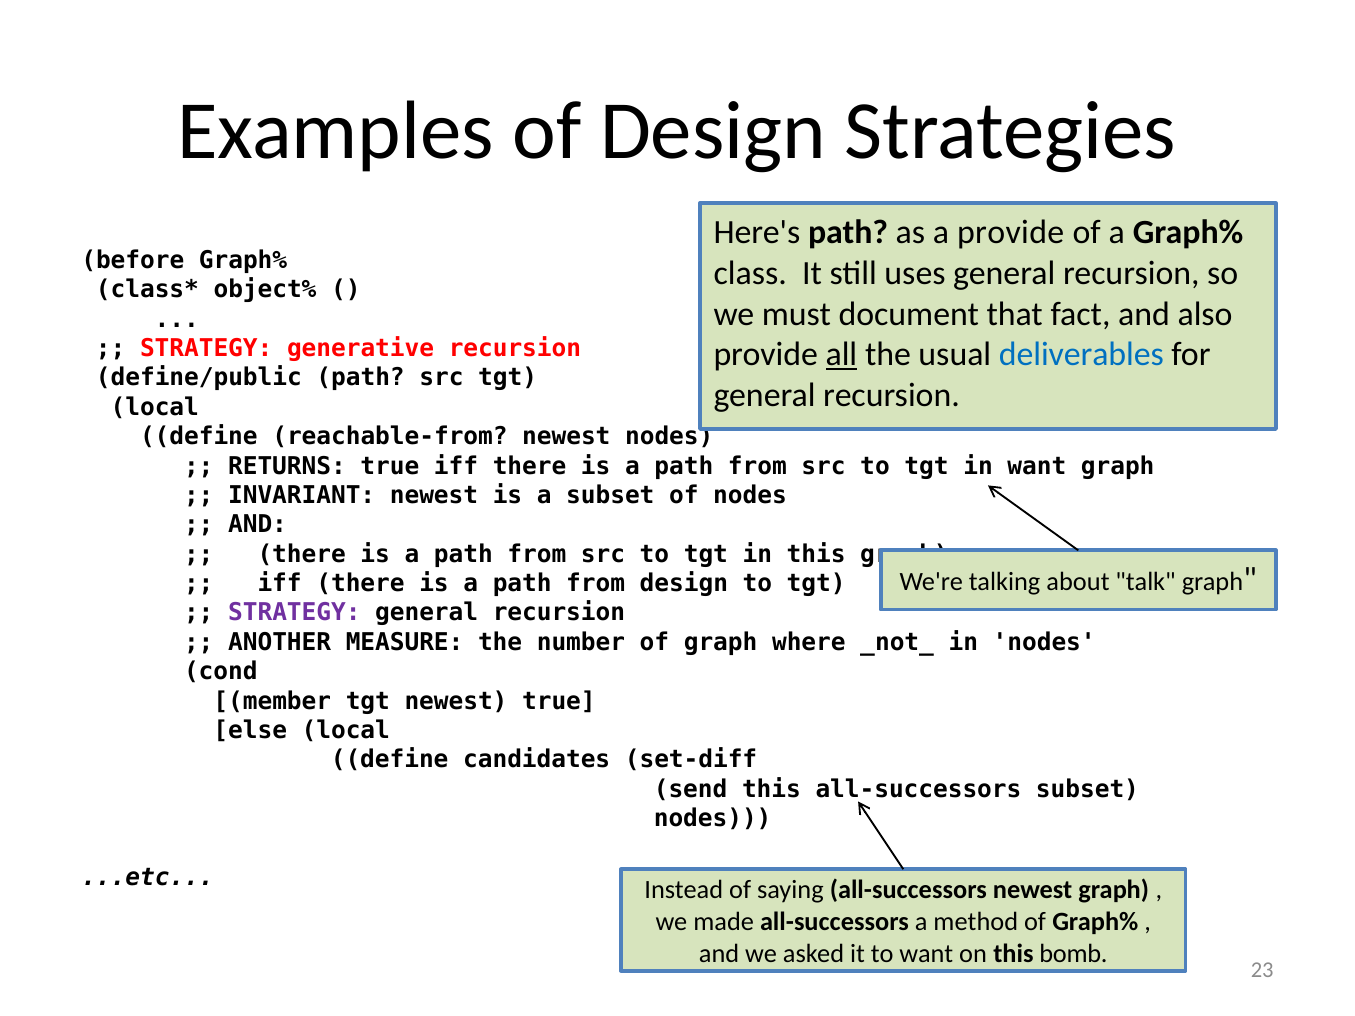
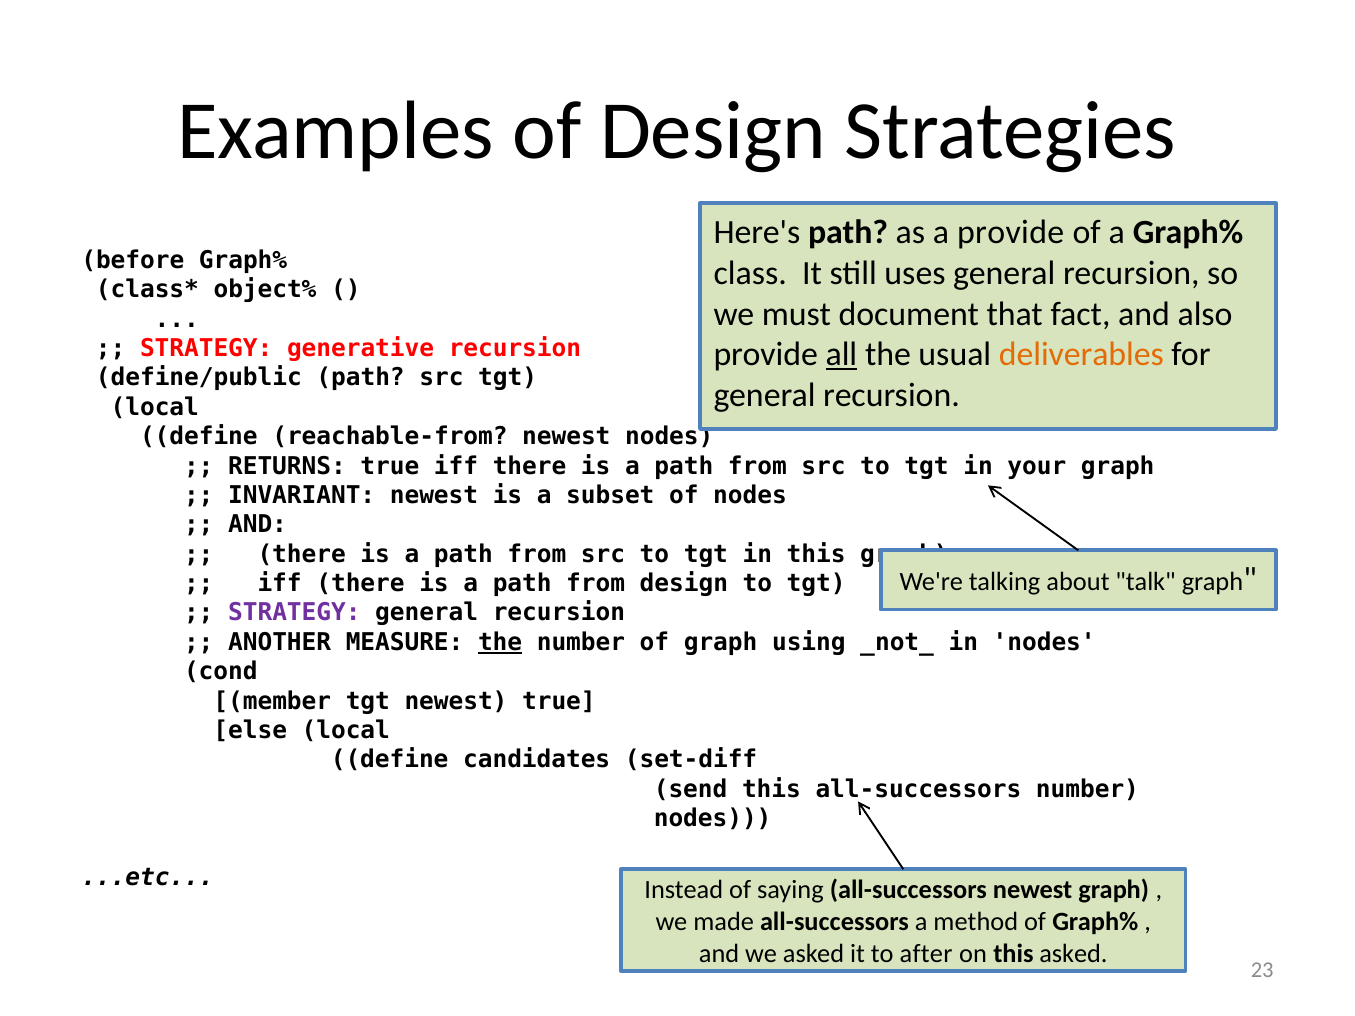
deliverables colour: blue -> orange (1081, 355)
in want: want -> your (1037, 466)
the underline: none -> present (500, 642)
where: where -> using (809, 642)
all-successors subset: subset -> number (1087, 789)
to want: want -> after (926, 954)
this bomb: bomb -> asked (1073, 954)
